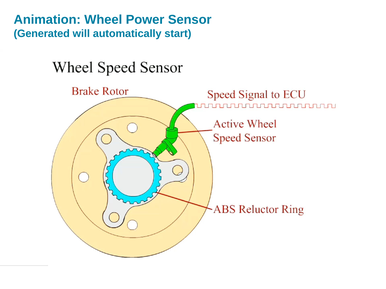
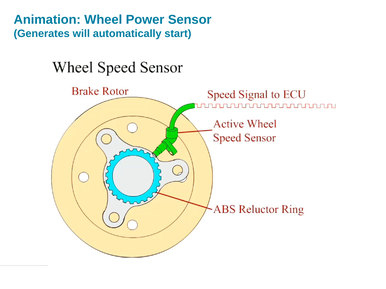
Generated: Generated -> Generates (42, 34)
